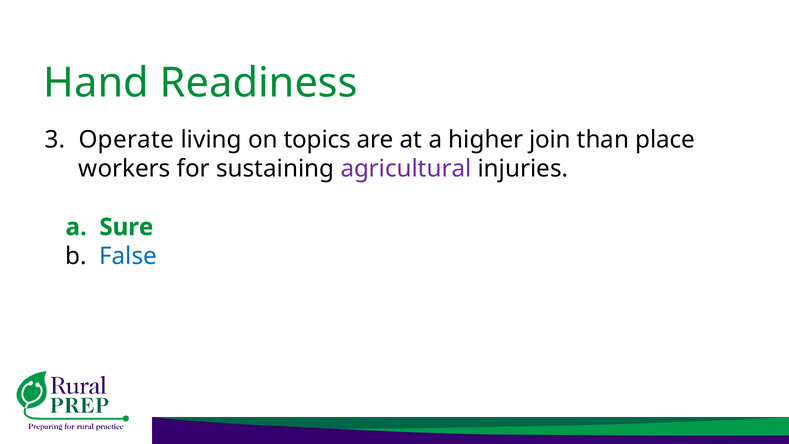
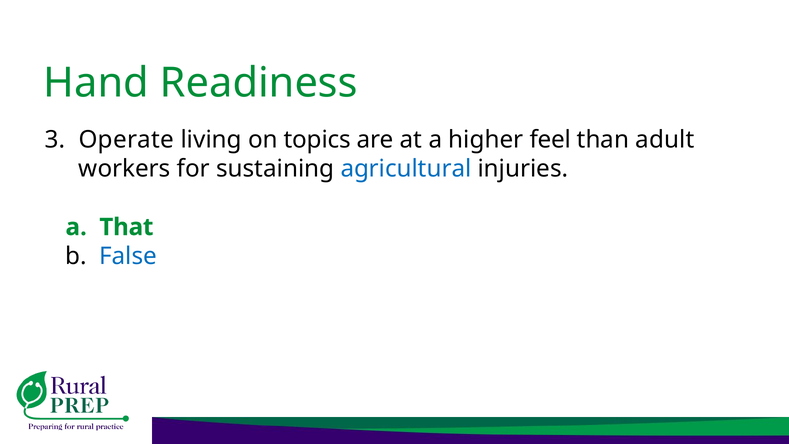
join: join -> feel (550, 140)
place: place -> adult (665, 140)
agricultural colour: purple -> blue (406, 169)
Sure: Sure -> That (126, 227)
